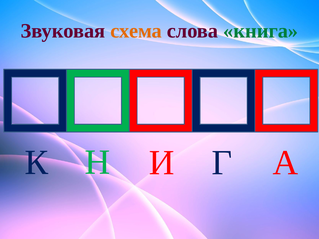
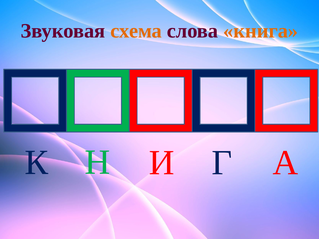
книга colour: green -> orange (261, 31)
